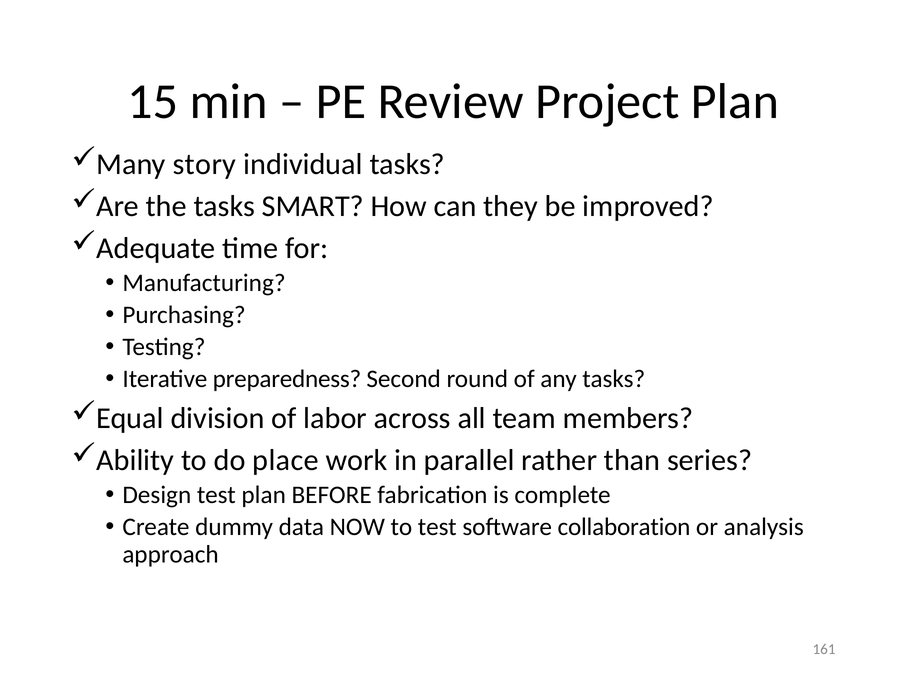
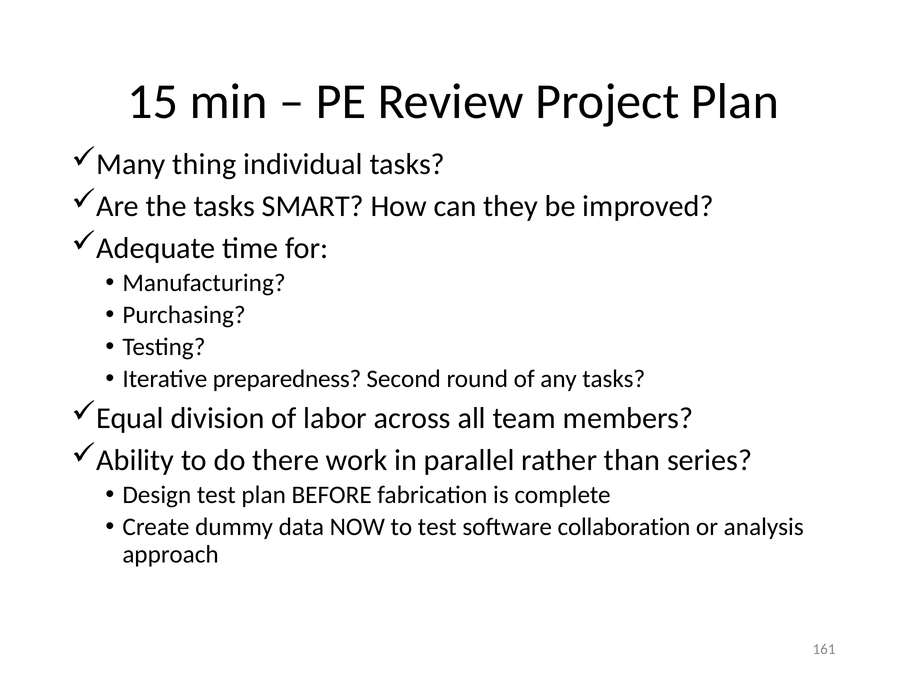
story: story -> thing (204, 164)
place: place -> there (286, 461)
